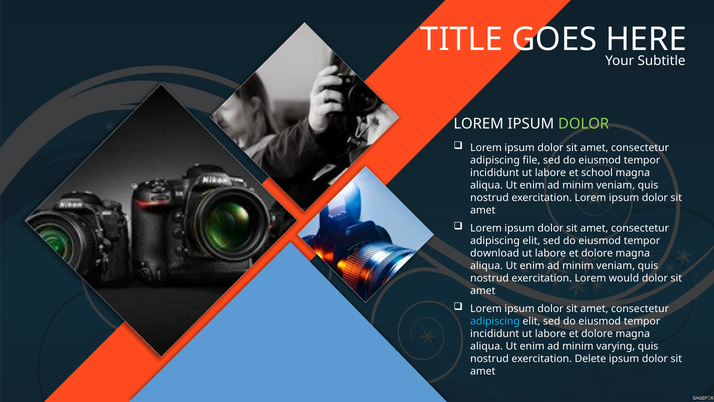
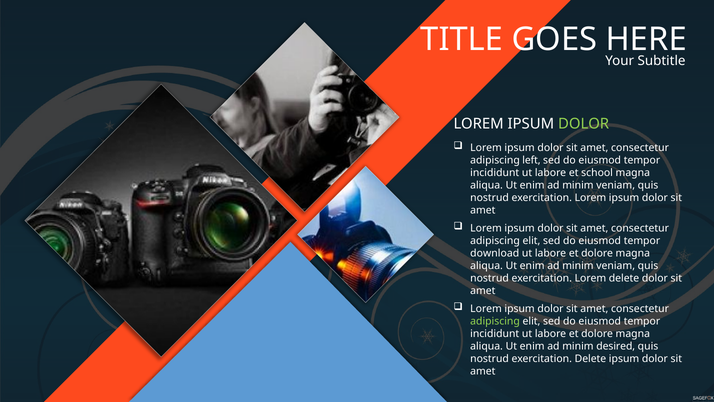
file: file -> left (531, 160)
Lorem would: would -> delete (624, 278)
adipiscing colour: light blue -> light green (495, 321)
varying: varying -> desired (616, 346)
